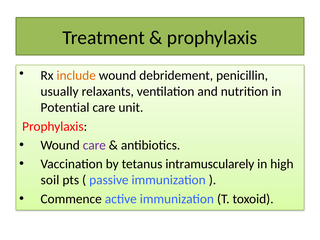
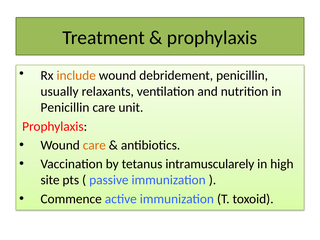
Potential: Potential -> Penicillin (65, 108)
care colour: purple -> orange (94, 145)
soil: soil -> site (50, 180)
